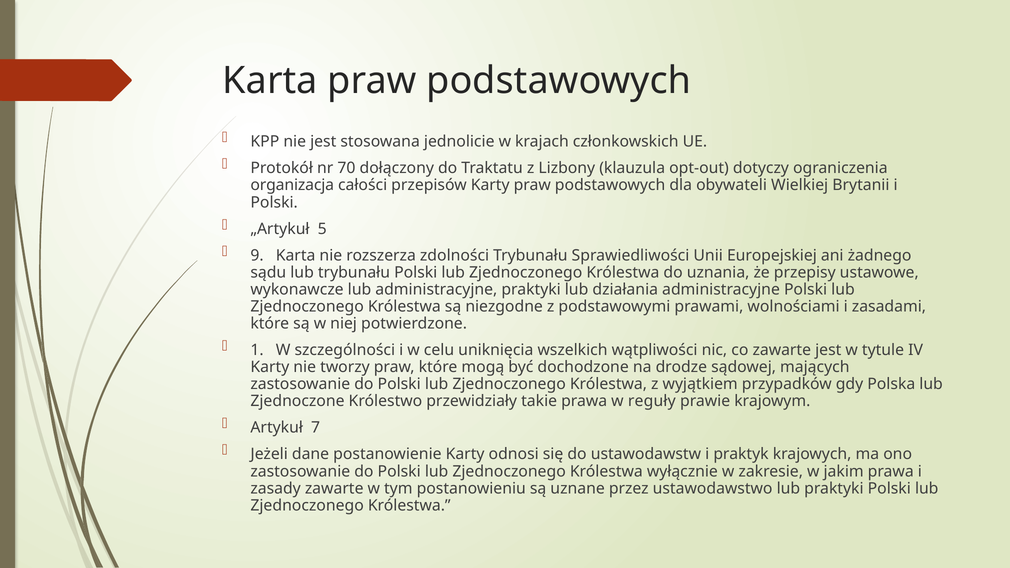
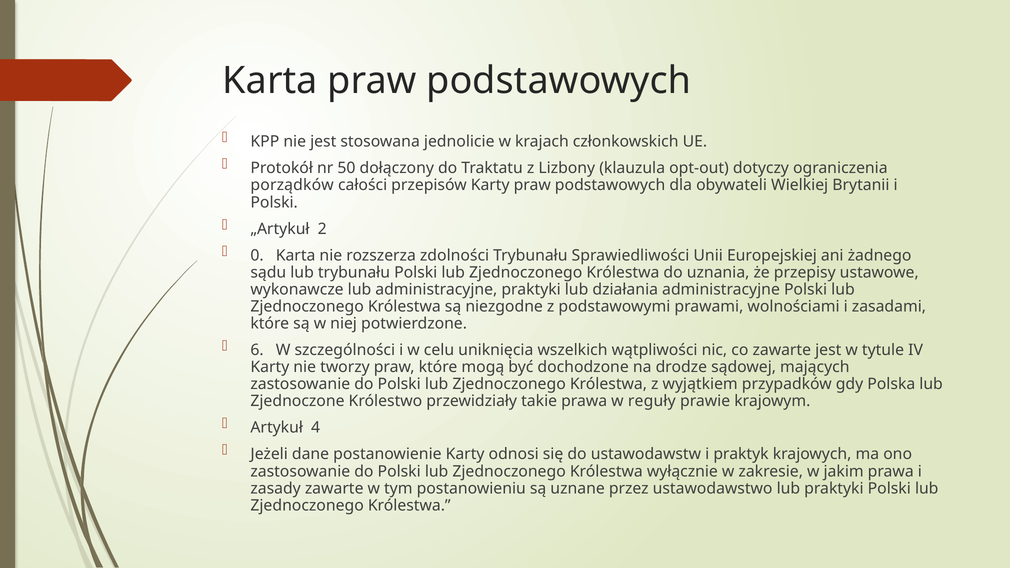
70: 70 -> 50 (346, 168)
organizacja: organizacja -> porządków (292, 185)
5: 5 -> 2 (322, 229)
9: 9 -> 0 (257, 255)
1: 1 -> 6 (257, 350)
7: 7 -> 4 (316, 428)
